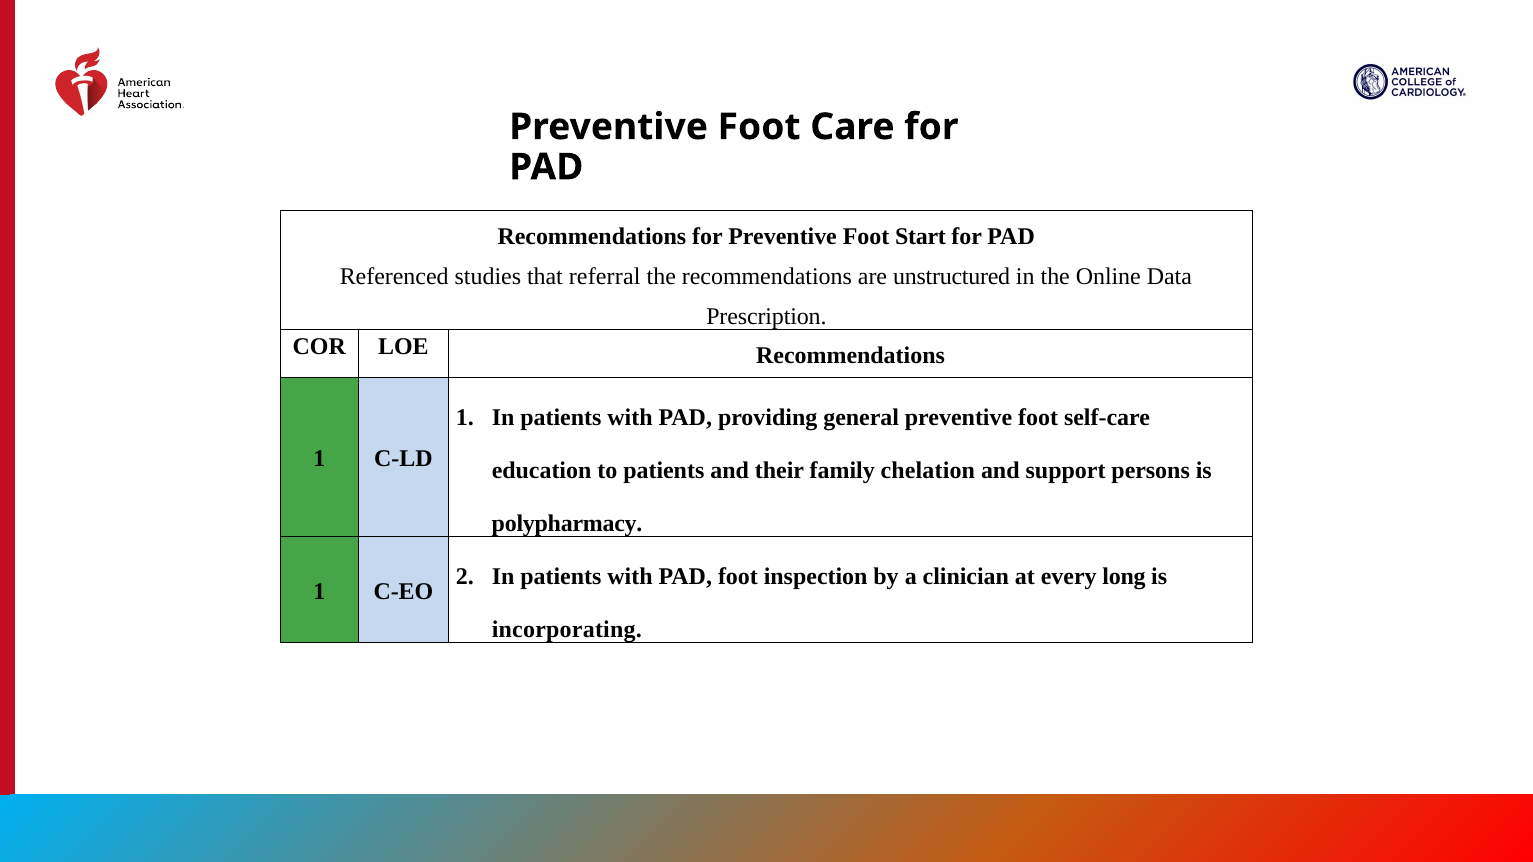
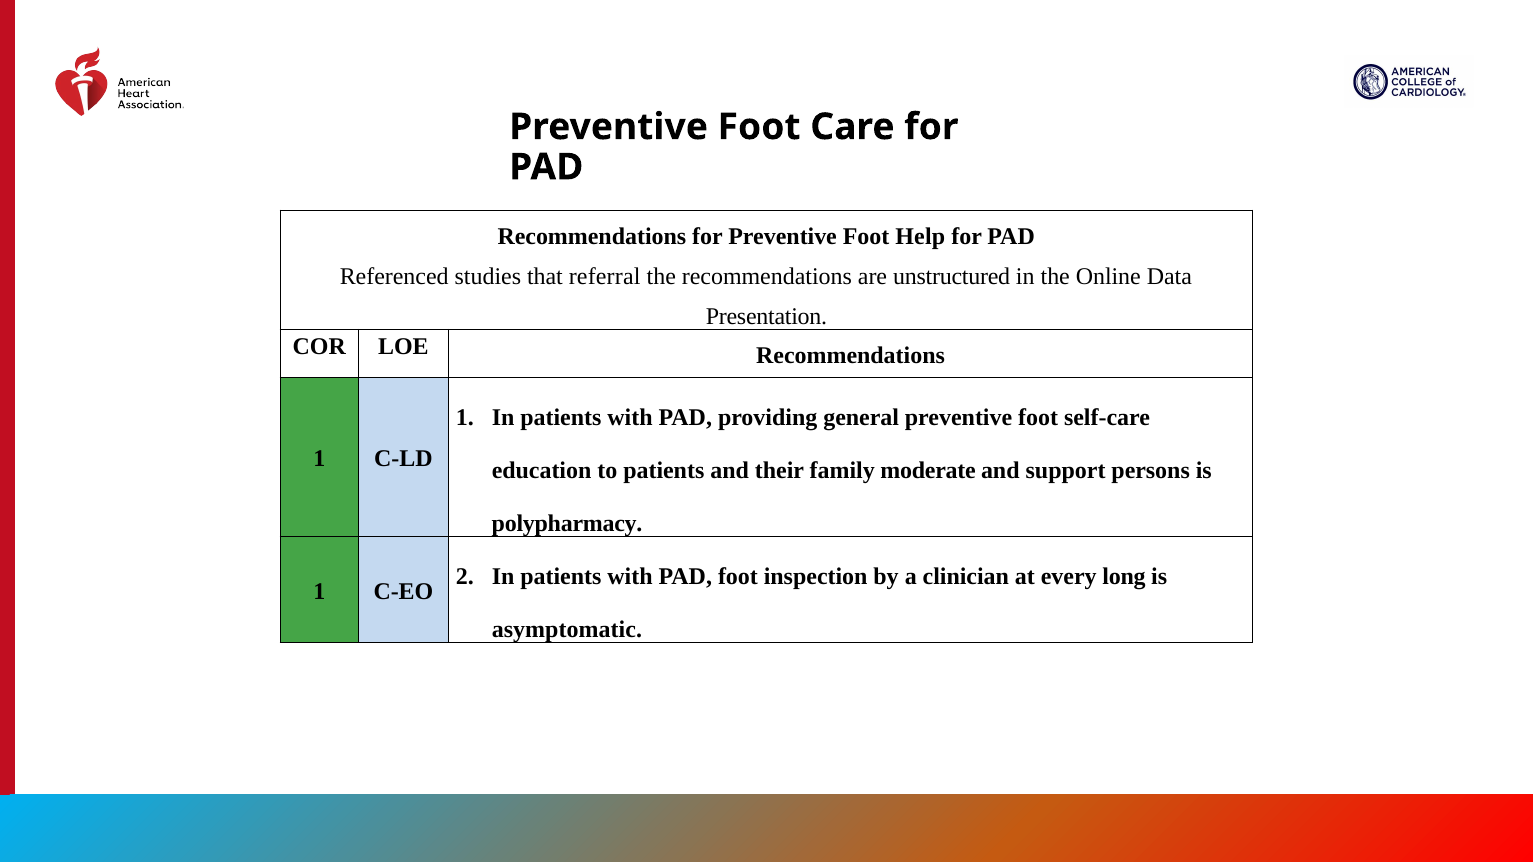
Start: Start -> Help (920, 237)
Prescription: Prescription -> Presentation (766, 316)
chelation: chelation -> moderate (928, 470)
incorporating: incorporating -> asymptomatic (567, 630)
